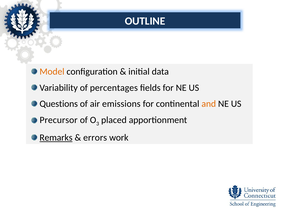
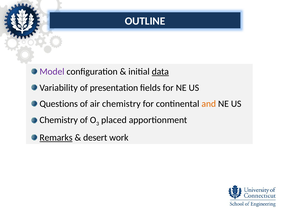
Model colour: orange -> purple (52, 72)
data underline: none -> present (160, 72)
percentages: percentages -> presentation (114, 88)
air emissions: emissions -> chemistry (121, 104)
Precursor: Precursor -> Chemistry (59, 120)
errors: errors -> desert (95, 138)
